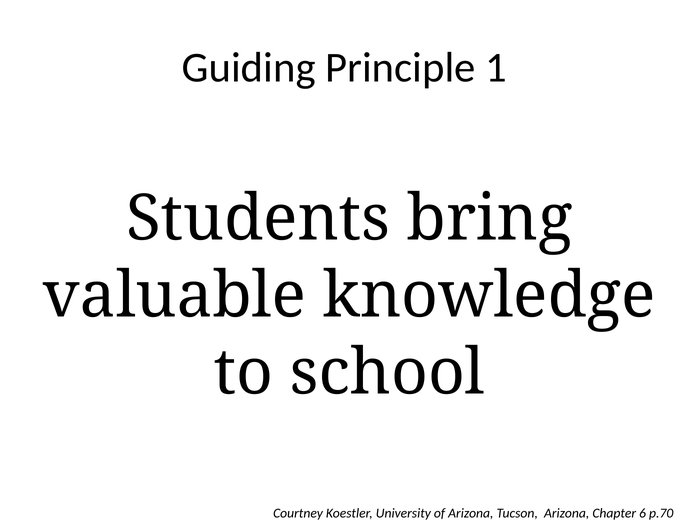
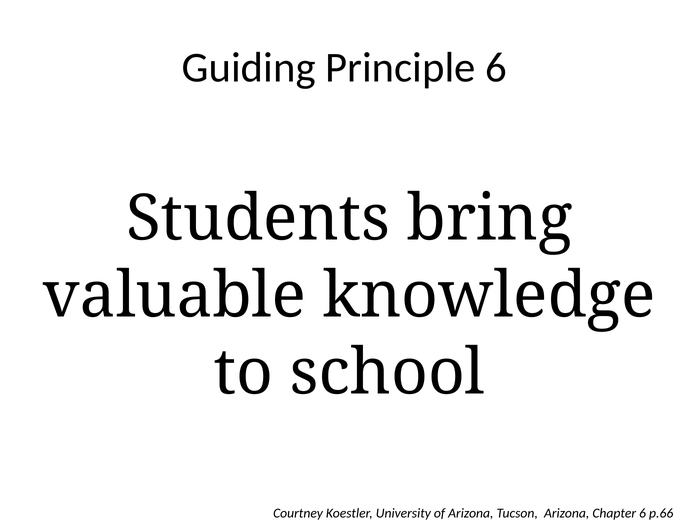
Principle 1: 1 -> 6 (496, 68)
p.70: p.70 -> p.66 (661, 513)
